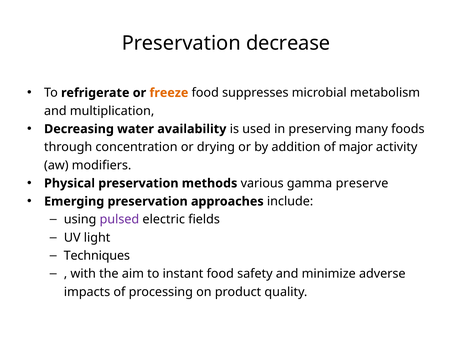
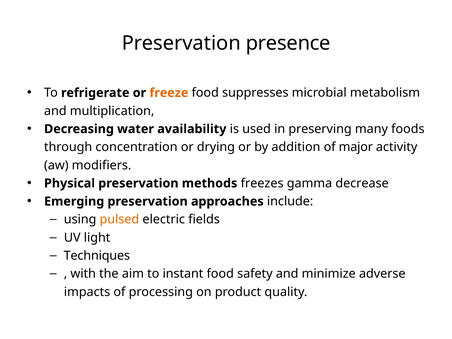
decrease: decrease -> presence (288, 43)
various: various -> freezes (262, 183)
preserve: preserve -> decrease (362, 183)
pulsed colour: purple -> orange (119, 219)
